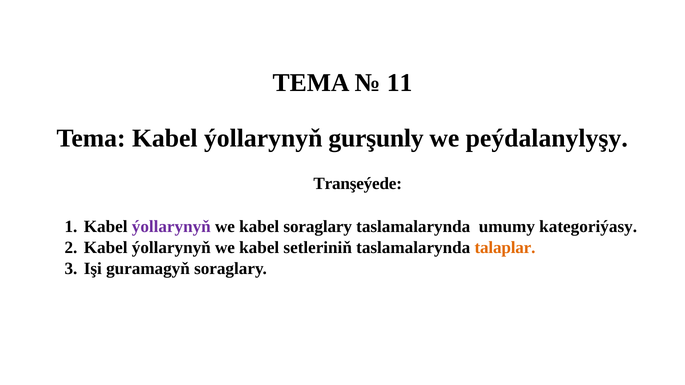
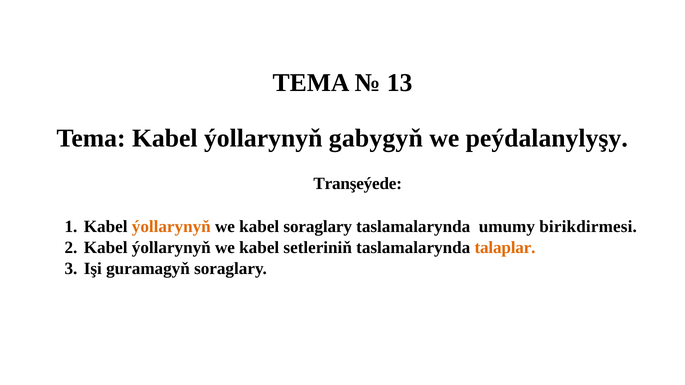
11: 11 -> 13 (400, 83)
gurşunly: gurşunly -> gabygyň (376, 138)
ýollarynyň colour: purple -> orange (171, 227)
kategoriýasy: kategoriýasy -> birikdirmesi (588, 227)
